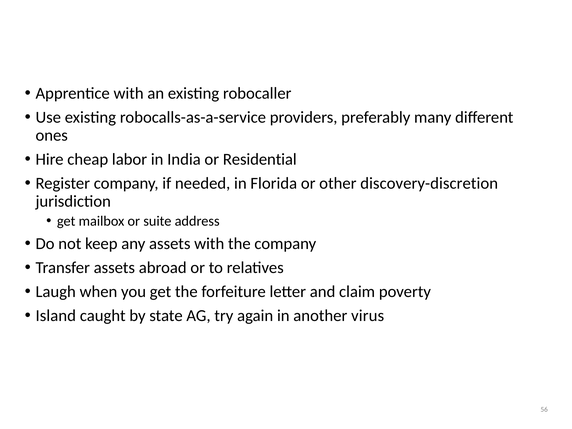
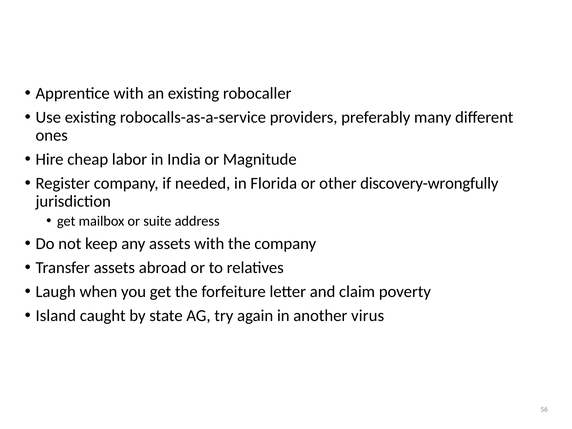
Residential: Residential -> Magnitude (260, 159)
discovery-discretion: discovery-discretion -> discovery-wrongfully (429, 183)
